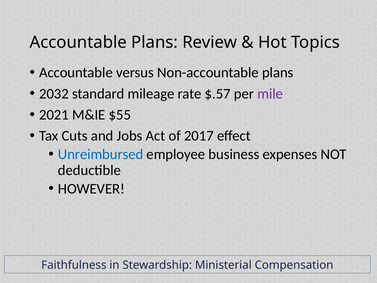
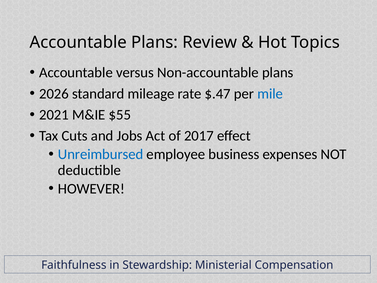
2032: 2032 -> 2026 (54, 94)
$.57: $.57 -> $.47 (218, 94)
mile colour: purple -> blue (270, 94)
